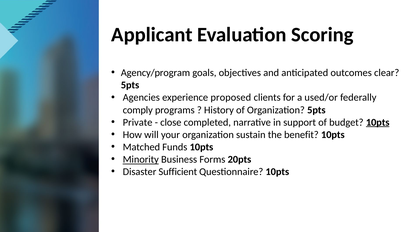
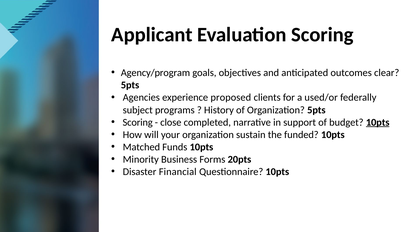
comply: comply -> subject (138, 110)
Private: Private -> Scoring (138, 122)
benefit: benefit -> funded (301, 135)
Minority underline: present -> none (141, 159)
Sufficient: Sufficient -> Financial (178, 172)
